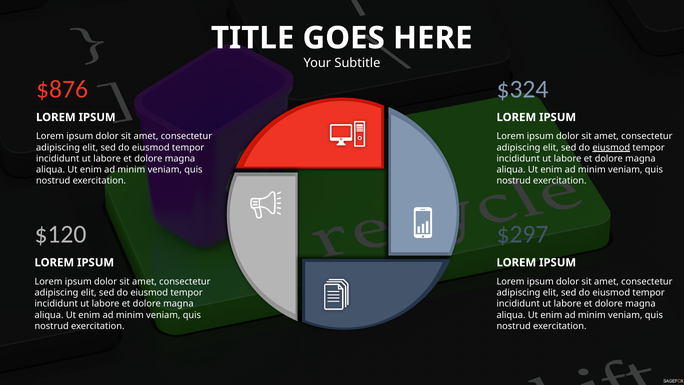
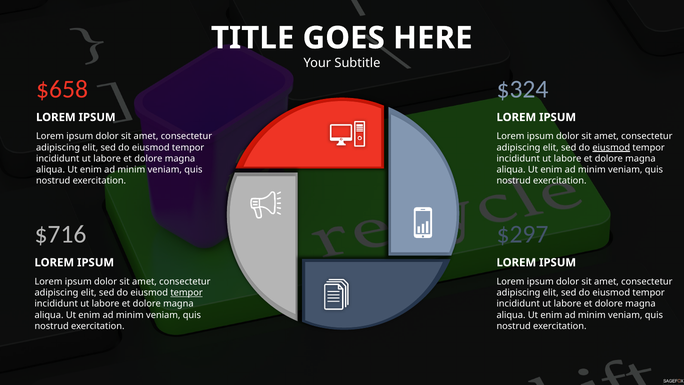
$876: $876 -> $658 (62, 89)
$120: $120 -> $716 (60, 234)
tempor underline: none -> present (187, 293)
